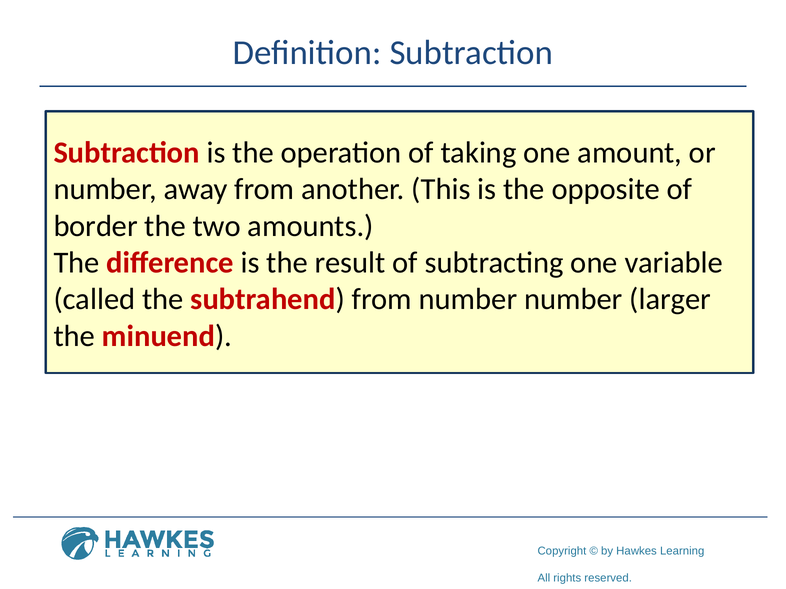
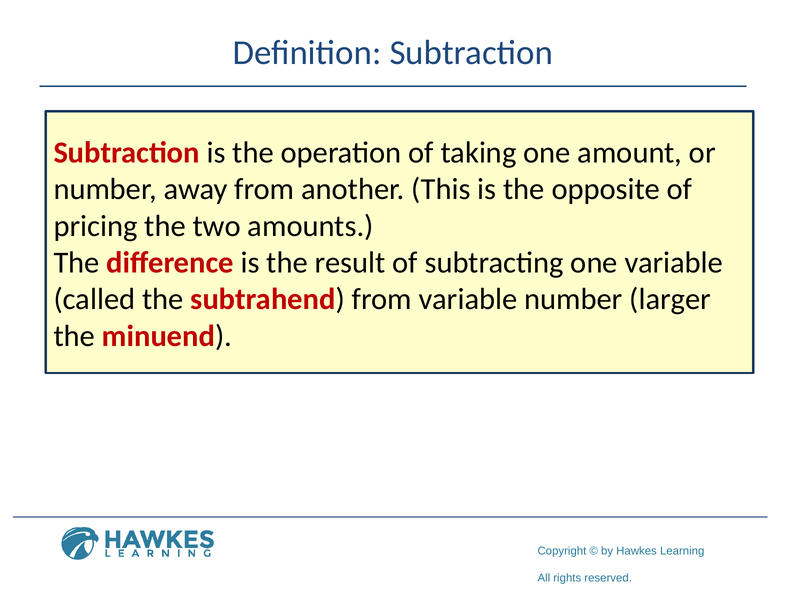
border: border -> pricing (96, 226)
from number: number -> variable (468, 300)
